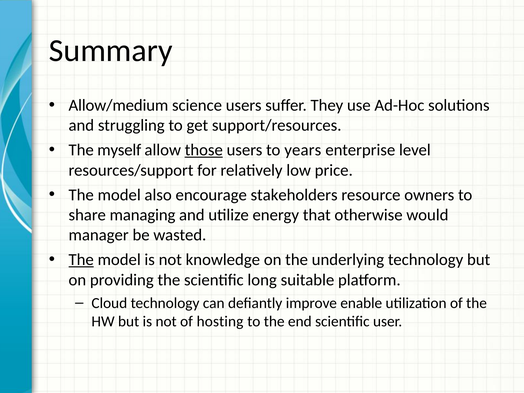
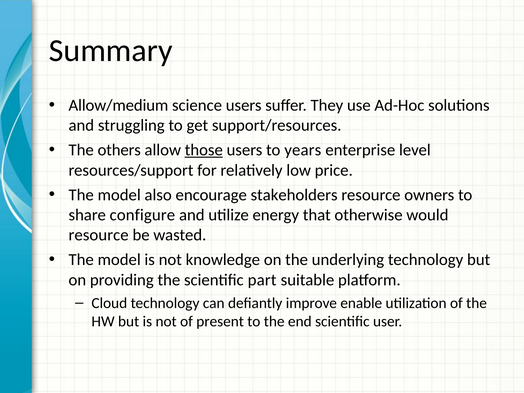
myself: myself -> others (119, 150)
managing: managing -> configure (142, 215)
manager: manager -> resource (99, 235)
The underline: present -> none (81, 260)
long: long -> part (262, 280)
hosting: hosting -> present (220, 321)
